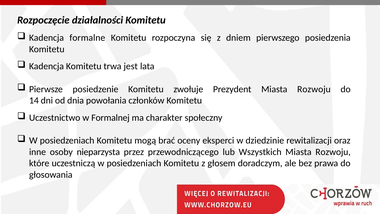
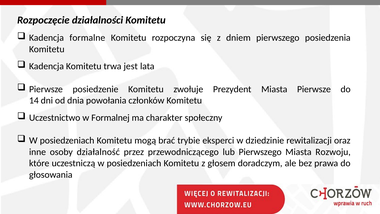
Prezydent Miasta Rozwoju: Rozwoju -> Pierwsze (314, 89)
oceny: oceny -> trybie (189, 140)
nieparzysta: nieparzysta -> działalność (98, 152)
lub Wszystkich: Wszystkich -> Pierwszego (260, 152)
